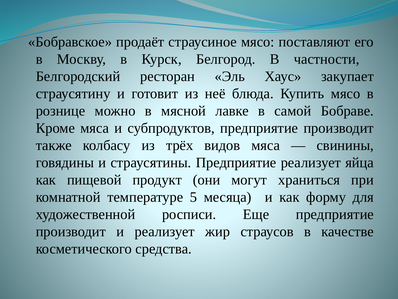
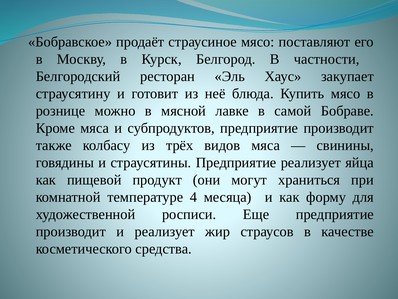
5: 5 -> 4 (193, 197)
